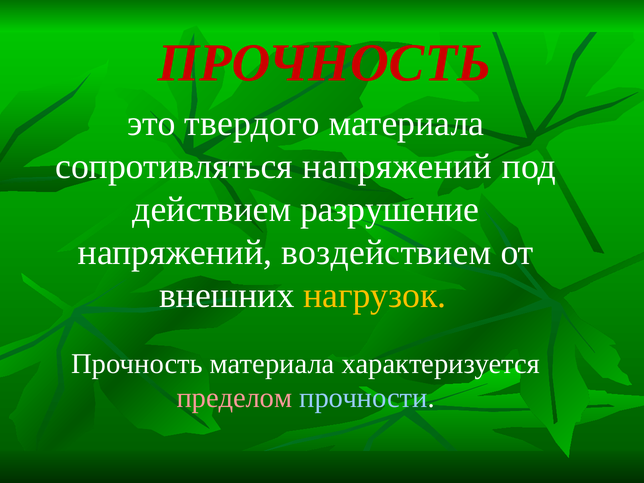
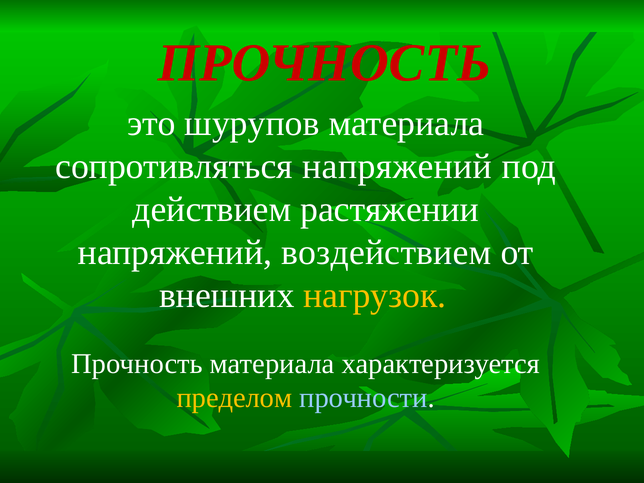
твердого: твердого -> шурупов (252, 124)
разрушение: разрушение -> растяжении (390, 210)
пределом colour: pink -> yellow (234, 398)
